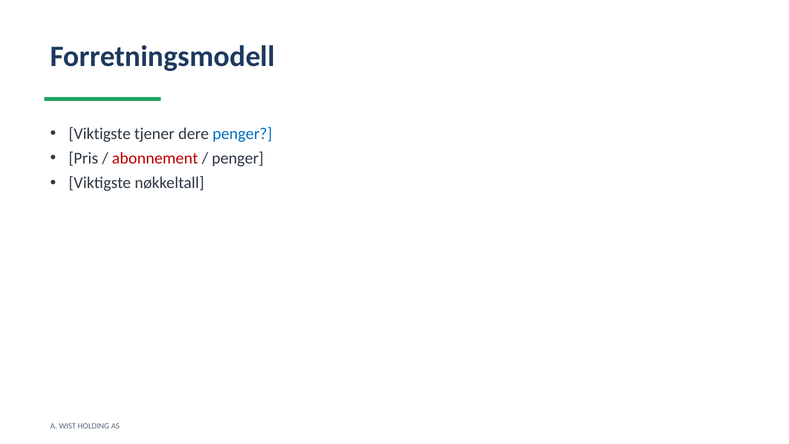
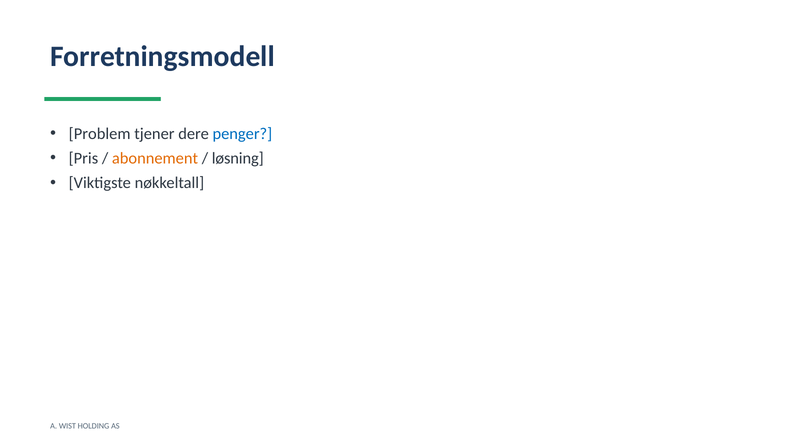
Viktigste: Viktigste -> Problem (100, 134)
abonnement colour: red -> orange (155, 158)
penger: penger -> løsning (238, 158)
